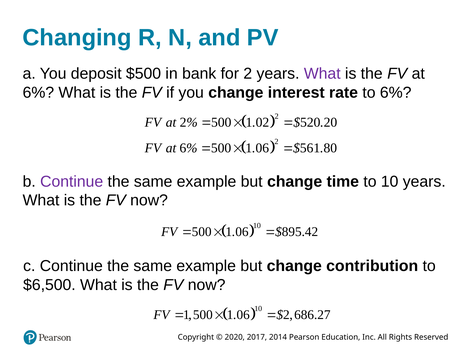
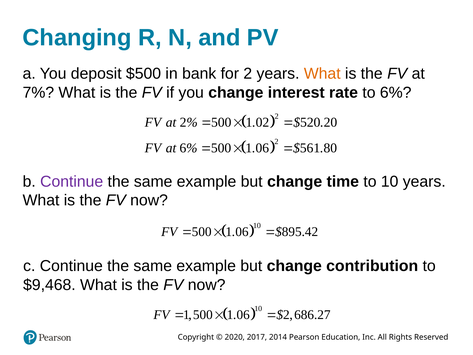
What colour: purple -> orange (322, 74)
6%: 6% -> 7% (38, 92)
$6,500: $6,500 -> $9,468 (49, 285)
